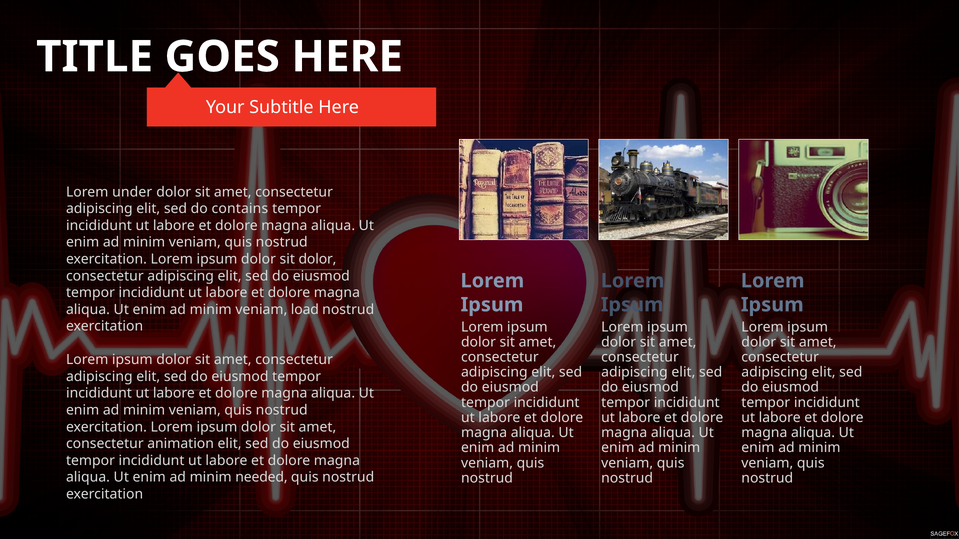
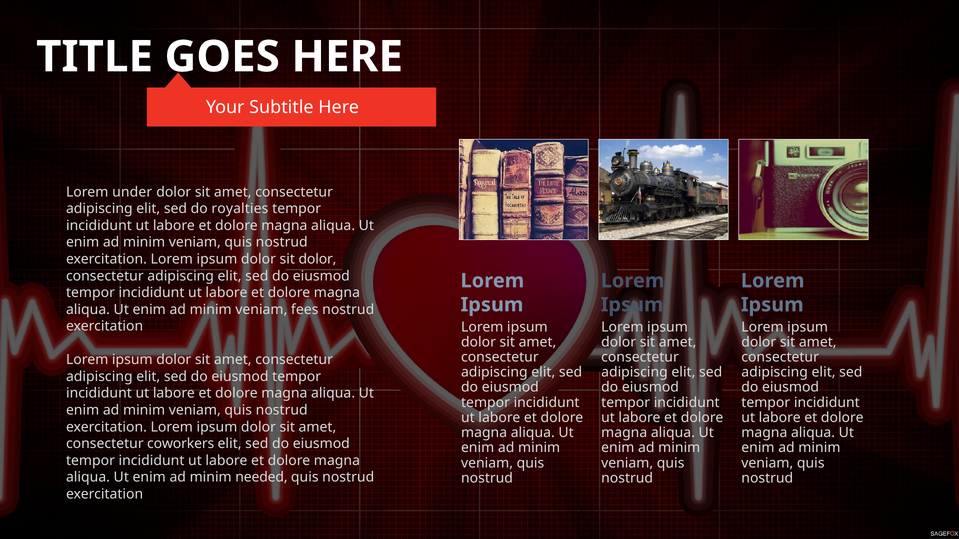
contains: contains -> royalties (240, 209)
load: load -> fees (305, 310)
animation: animation -> coworkers (181, 444)
